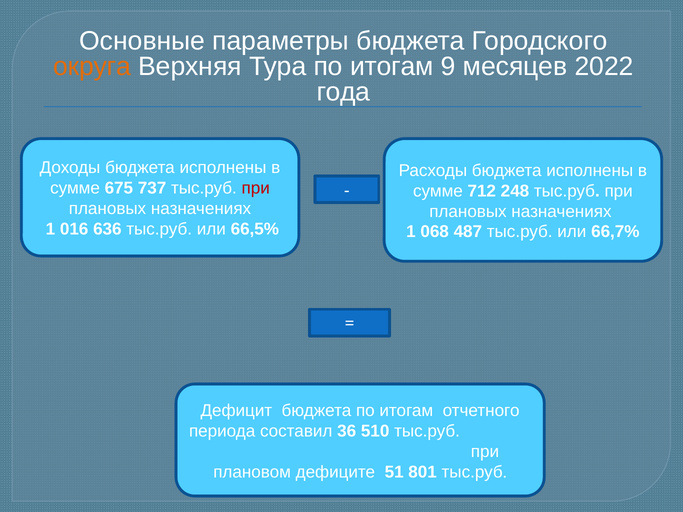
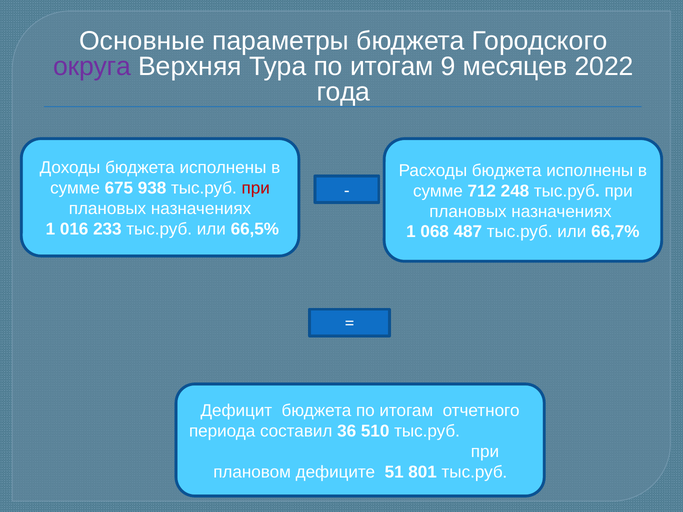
округа colour: orange -> purple (92, 67)
737: 737 -> 938 (152, 188)
636: 636 -> 233 (107, 229)
